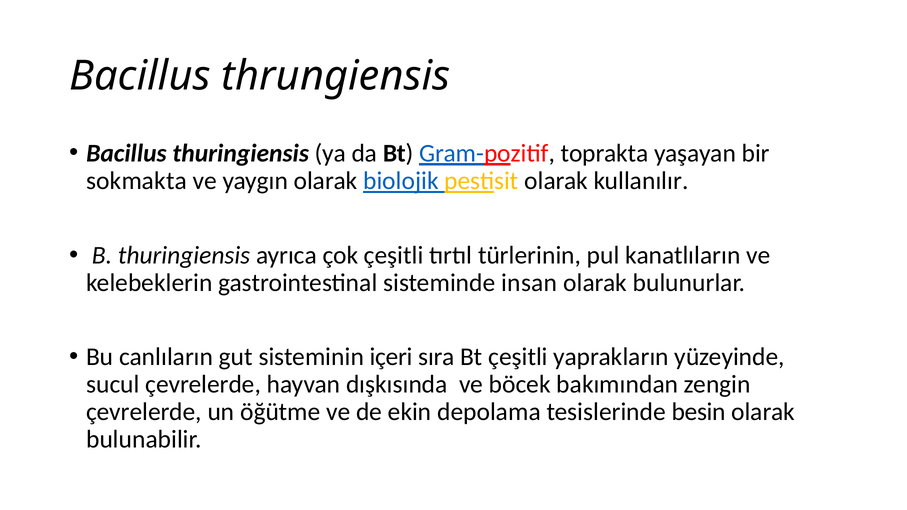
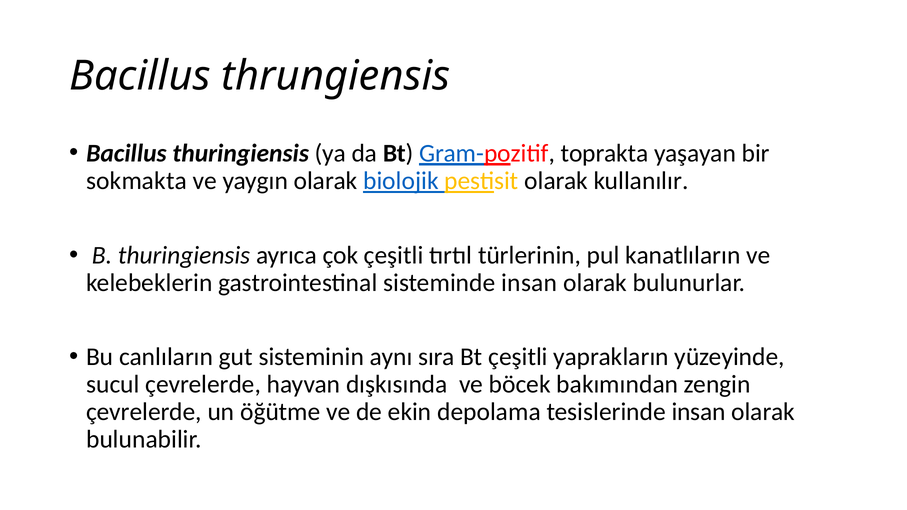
içeri: içeri -> aynı (391, 357)
tesislerinde besin: besin -> insan (699, 412)
